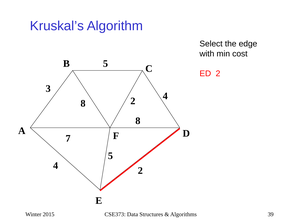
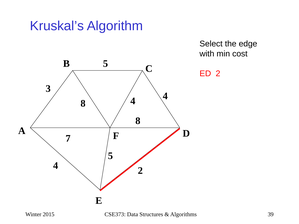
8 2: 2 -> 4 (133, 101)
